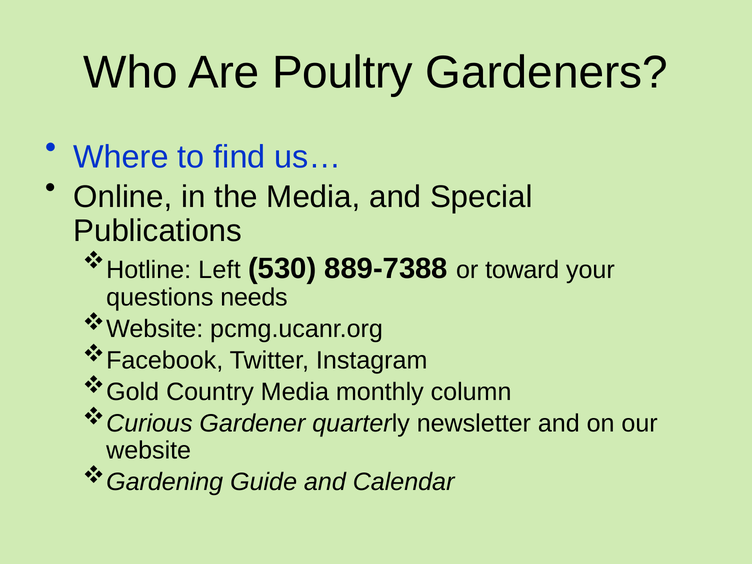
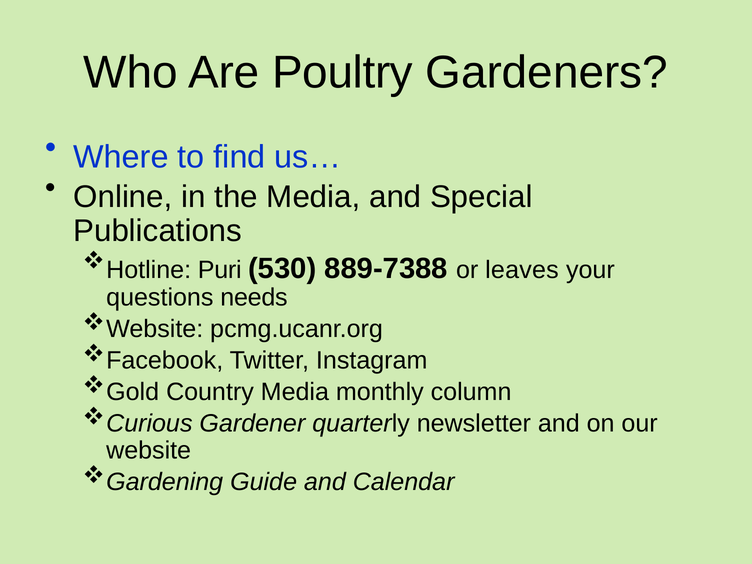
Left: Left -> Puri (220, 270)
toward: toward -> leaves (522, 270)
